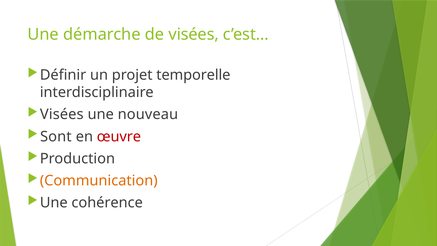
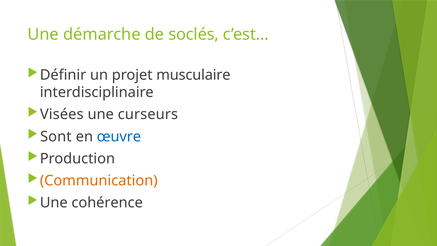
de visées: visées -> soclés (194, 34)
temporelle: temporelle -> musculaire (193, 75)
nouveau: nouveau -> curseurs (148, 114)
œuvre colour: red -> blue (119, 136)
